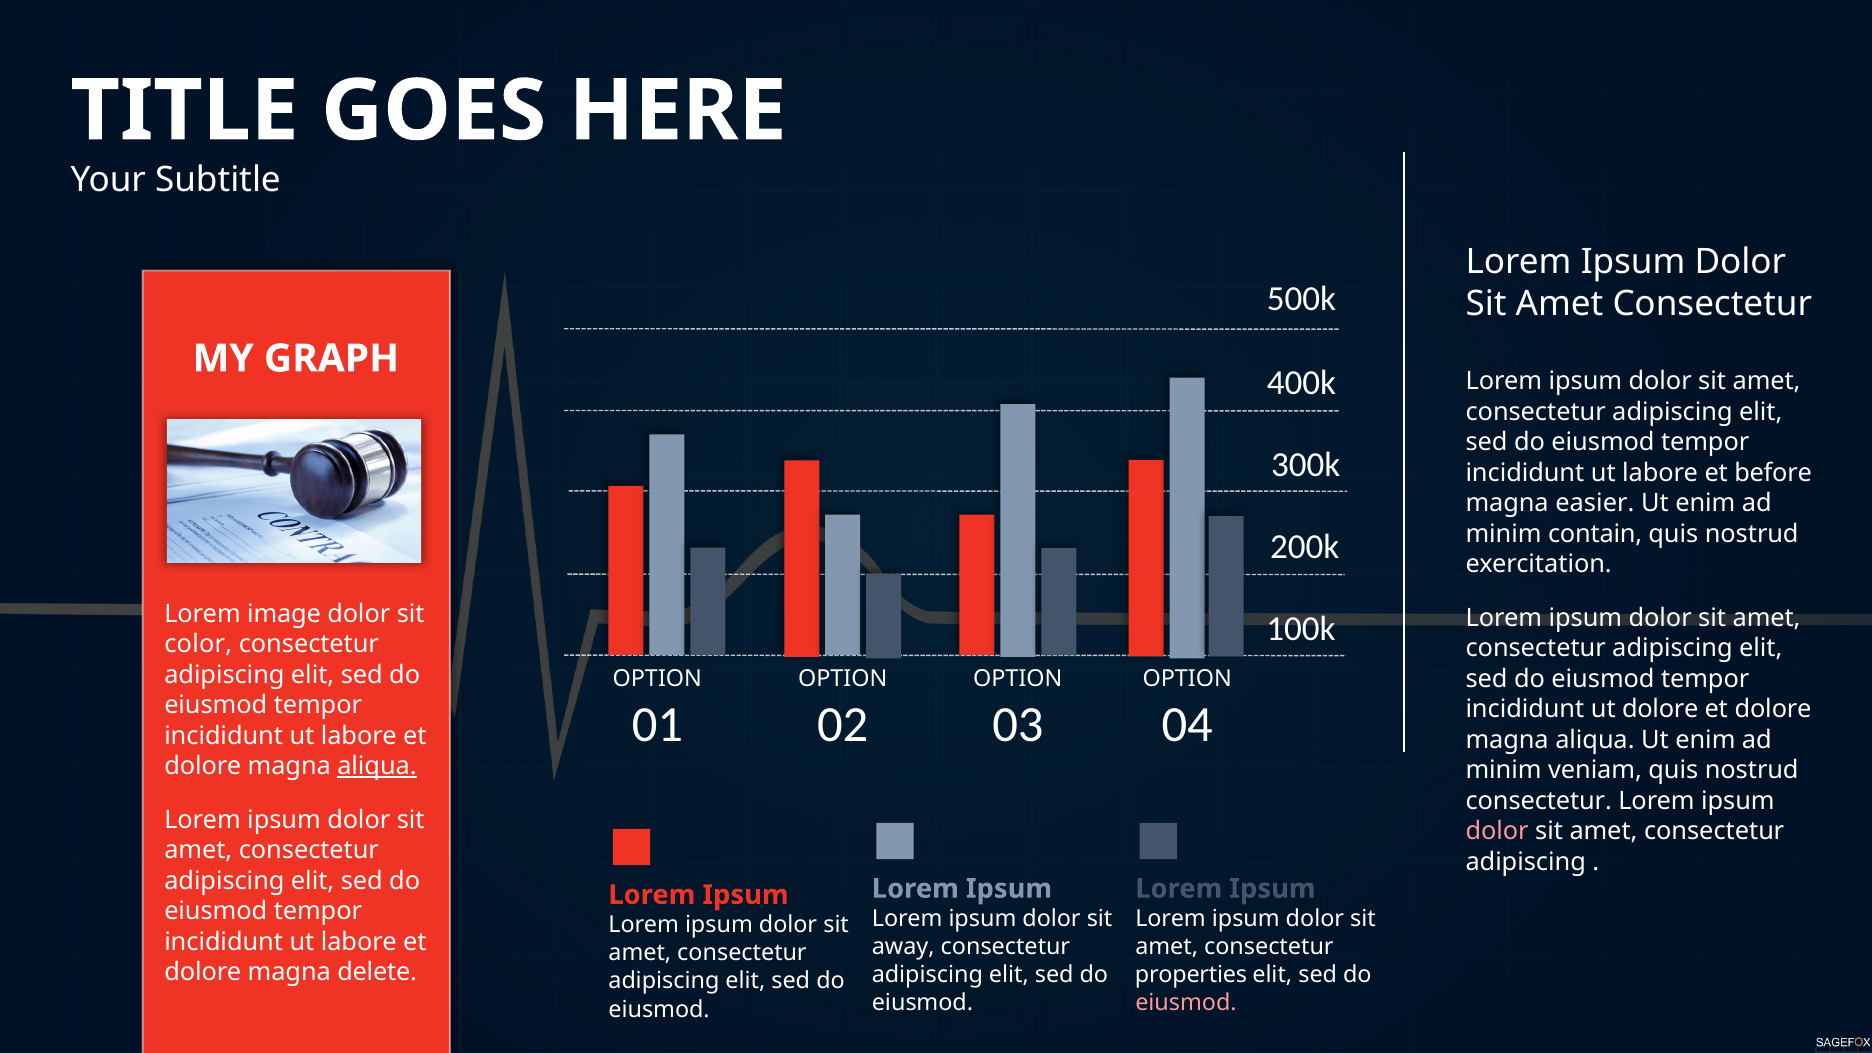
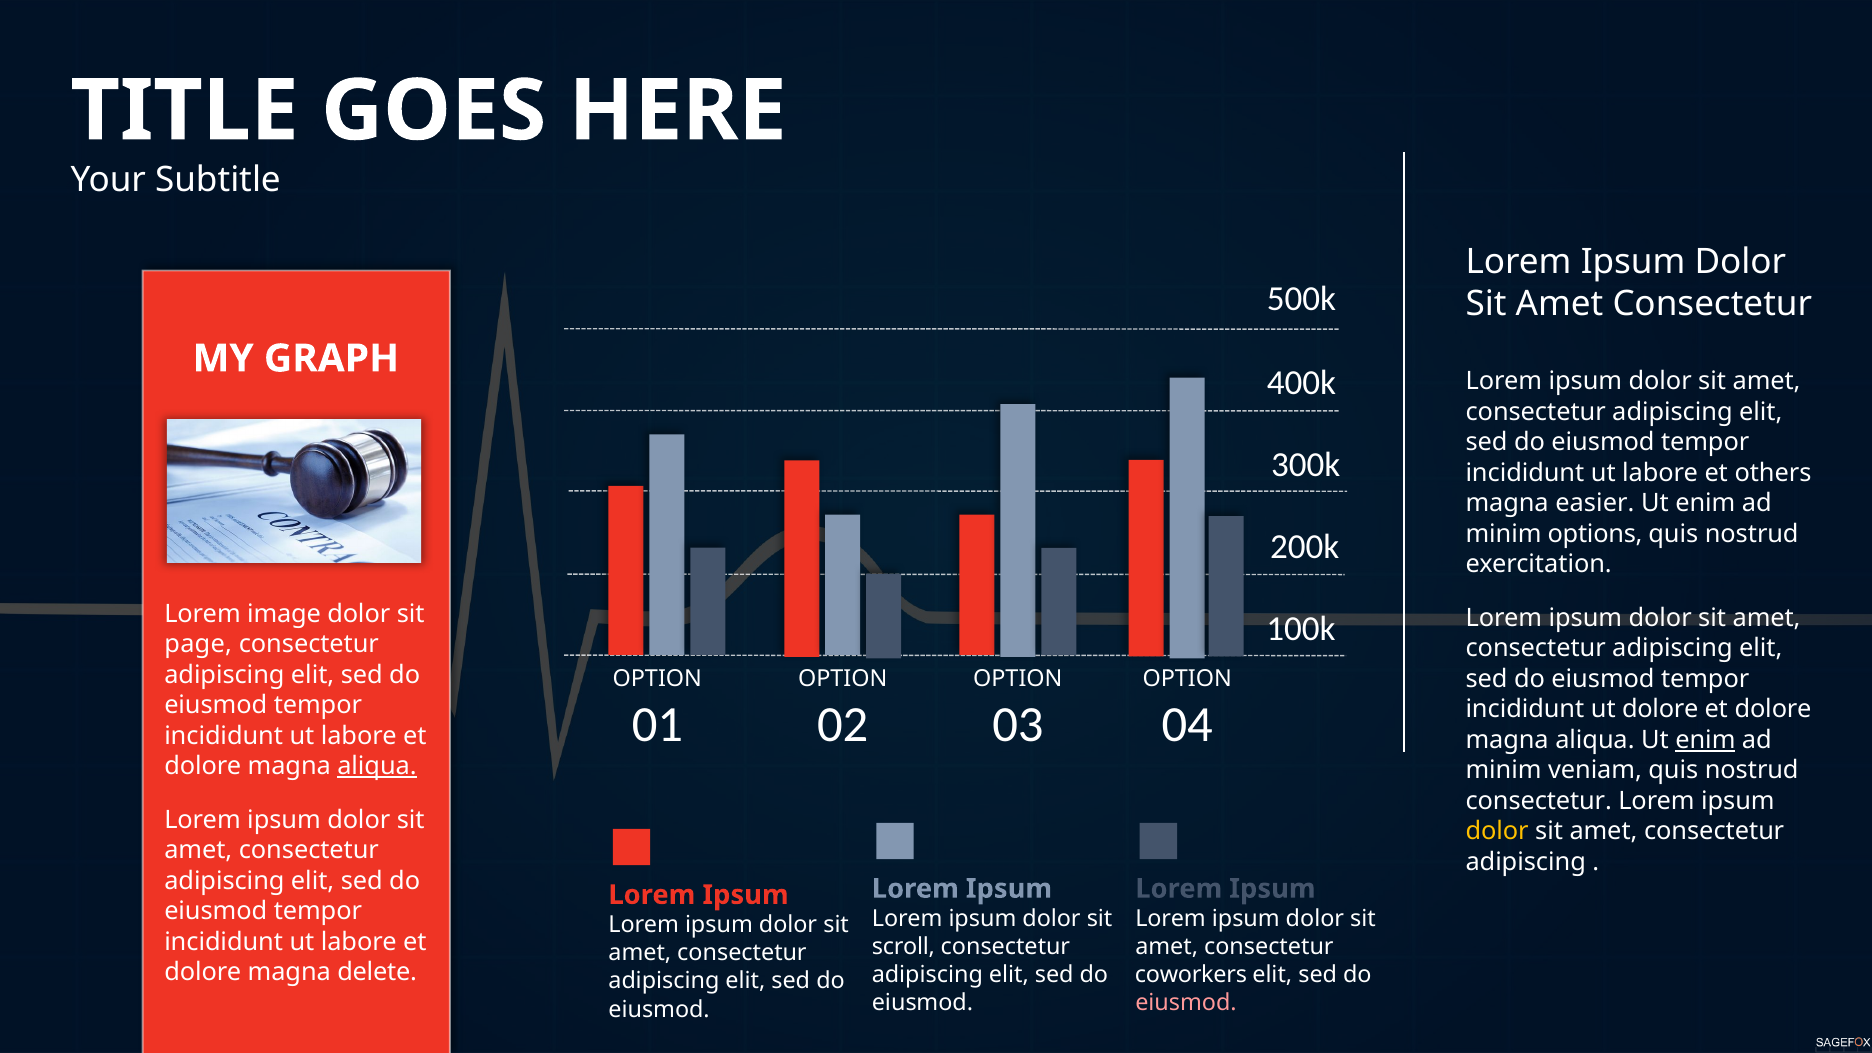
before: before -> others (1773, 473)
contain: contain -> options (1595, 534)
color: color -> page (198, 644)
enim underline: none -> present (1705, 740)
dolor colour: pink -> yellow (1497, 831)
away: away -> scroll (903, 947)
properties: properties -> coworkers (1191, 975)
